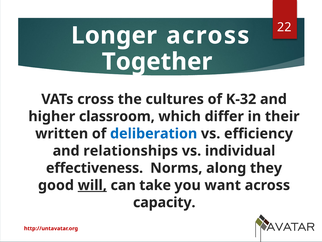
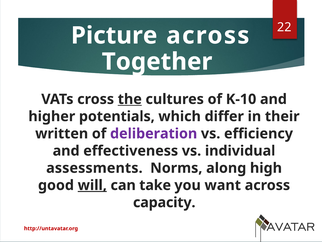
Longer: Longer -> Picture (114, 35)
the underline: none -> present (130, 99)
K-32: K-32 -> K-10 (241, 99)
classroom: classroom -> potentials (117, 116)
deliberation colour: blue -> purple (154, 133)
relationships: relationships -> effectiveness (131, 151)
effectiveness: effectiveness -> assessments (94, 168)
they: they -> high (266, 168)
